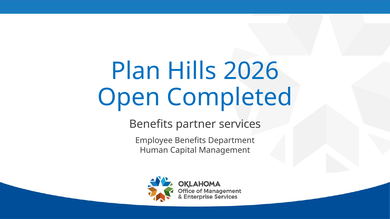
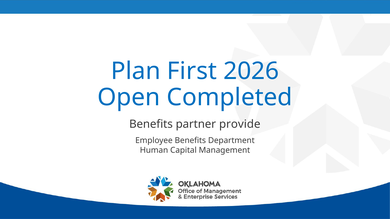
Hills: Hills -> First (192, 71)
services: services -> provide (240, 124)
